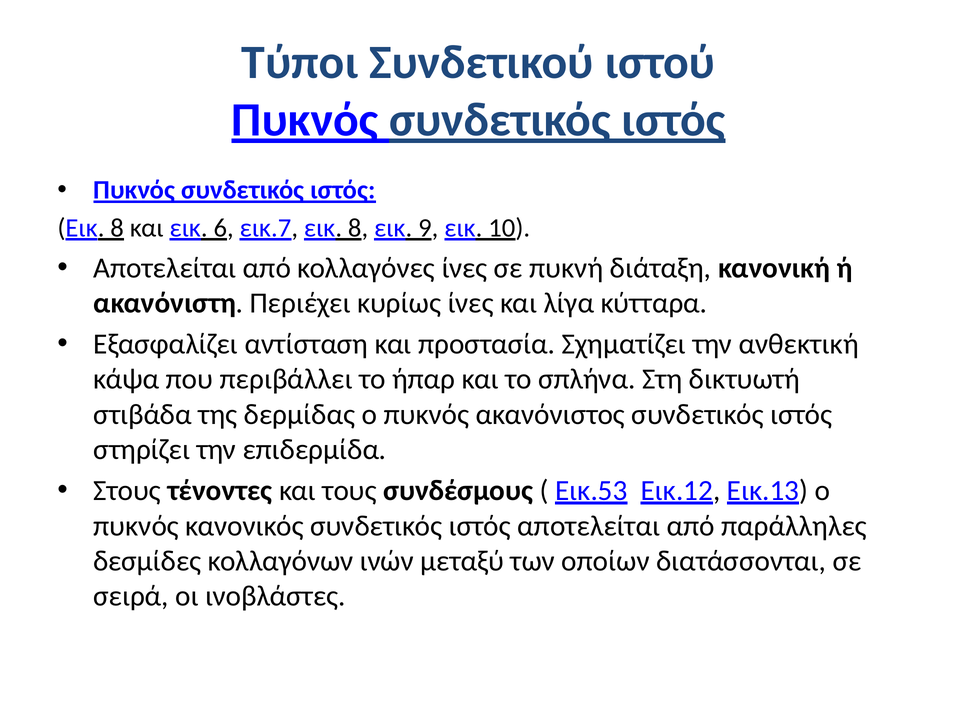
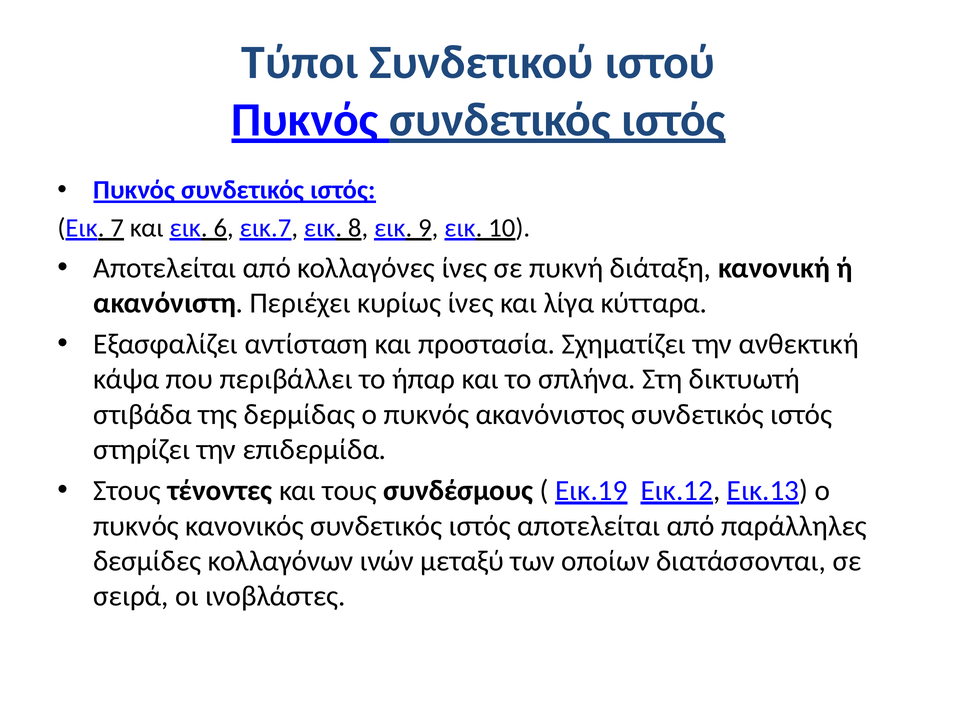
8: 8 -> 7 (117, 228)
Εικ.53: Εικ.53 -> Εικ.19 (591, 490)
